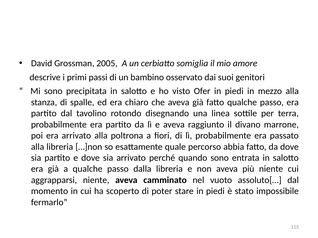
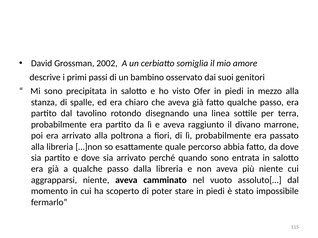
2005: 2005 -> 2002 (107, 63)
